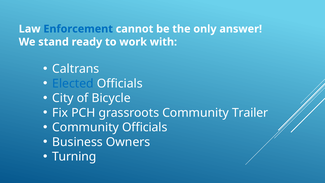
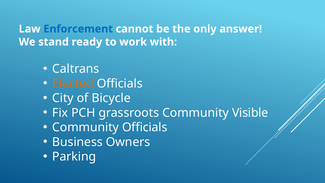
Elected colour: blue -> orange (73, 83)
Trailer: Trailer -> Visible (250, 113)
Turning: Turning -> Parking (74, 157)
